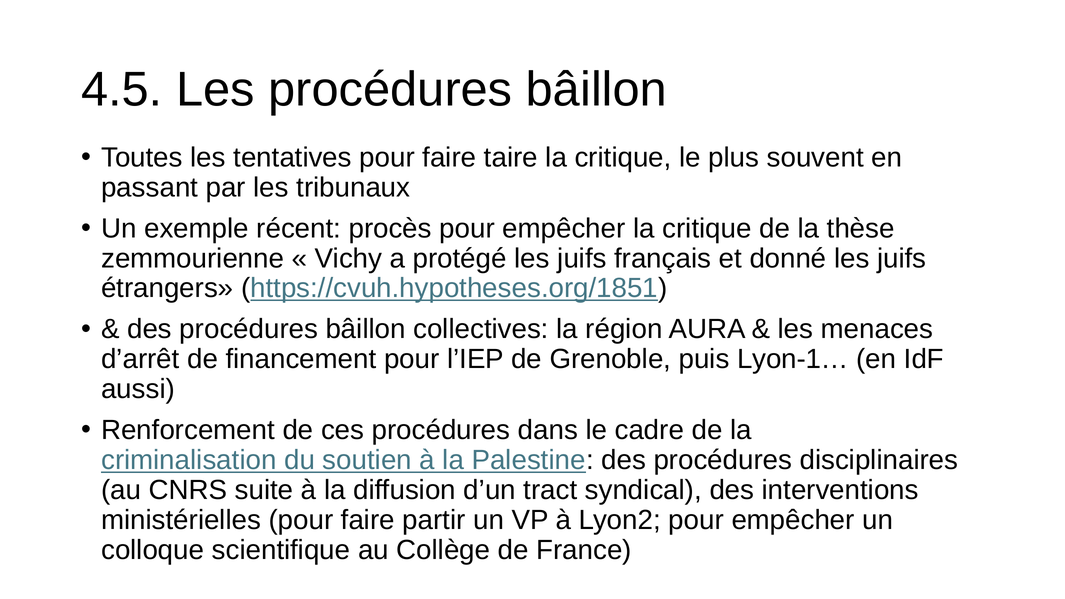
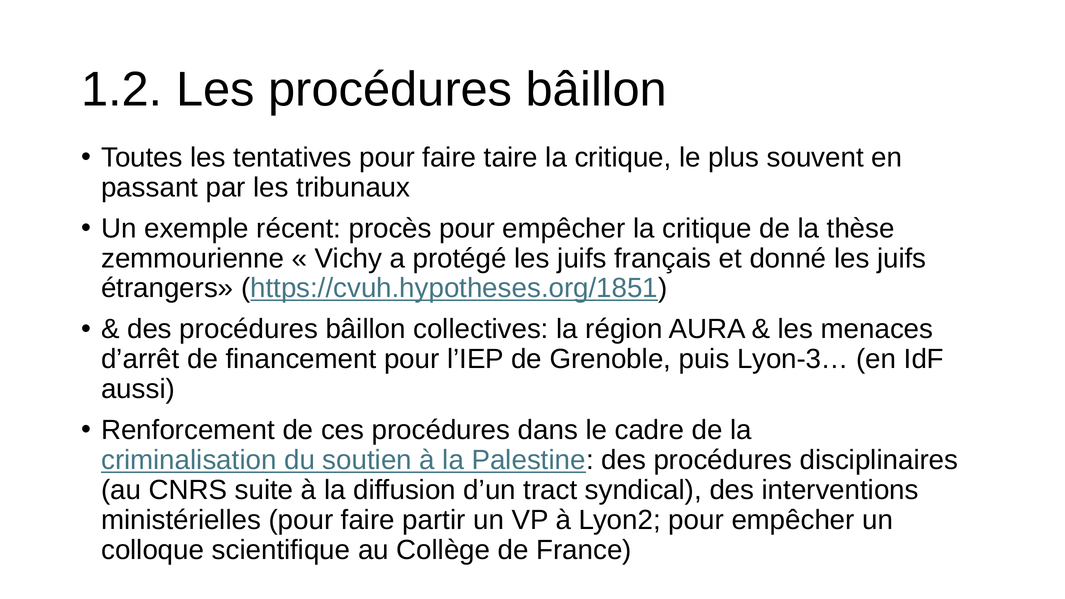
4.5: 4.5 -> 1.2 (122, 89)
Lyon-1…: Lyon-1… -> Lyon-3… (793, 359)
